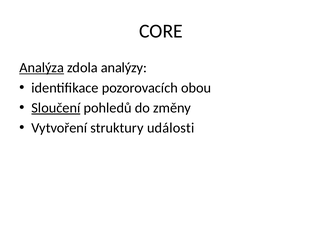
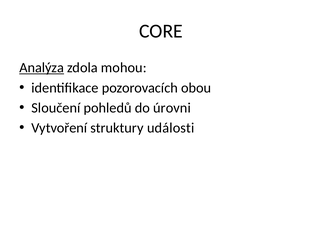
analýzy: analýzy -> mohou (124, 68)
Sloučení underline: present -> none (56, 108)
změny: změny -> úrovni (172, 108)
